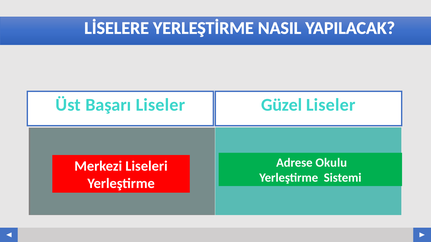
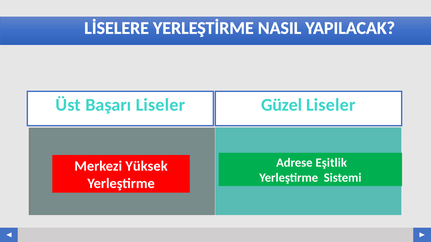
Okulu: Okulu -> Eşitlik (331, 163)
Liseleri: Liseleri -> Yüksek (147, 167)
